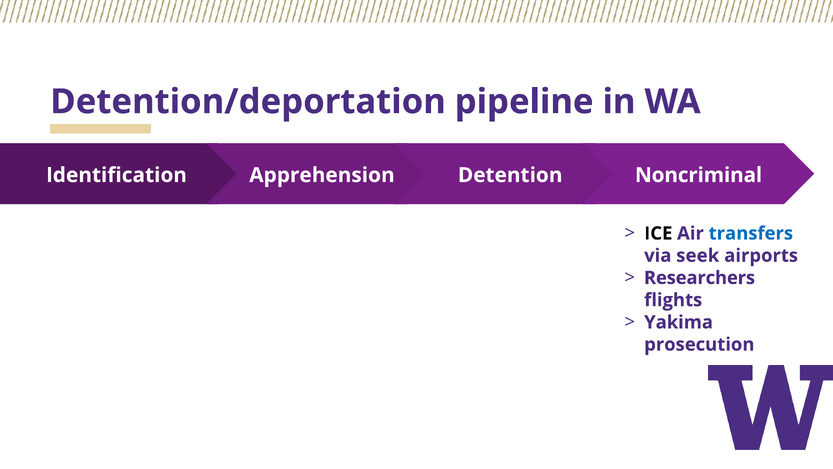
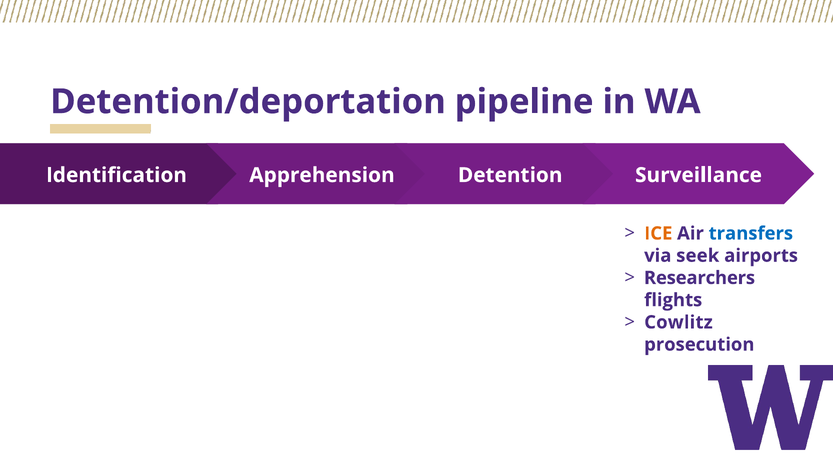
Noncriminal: Noncriminal -> Surveillance (699, 175)
ICE colour: black -> orange (658, 233)
Yakima: Yakima -> Cowlitz (678, 322)
